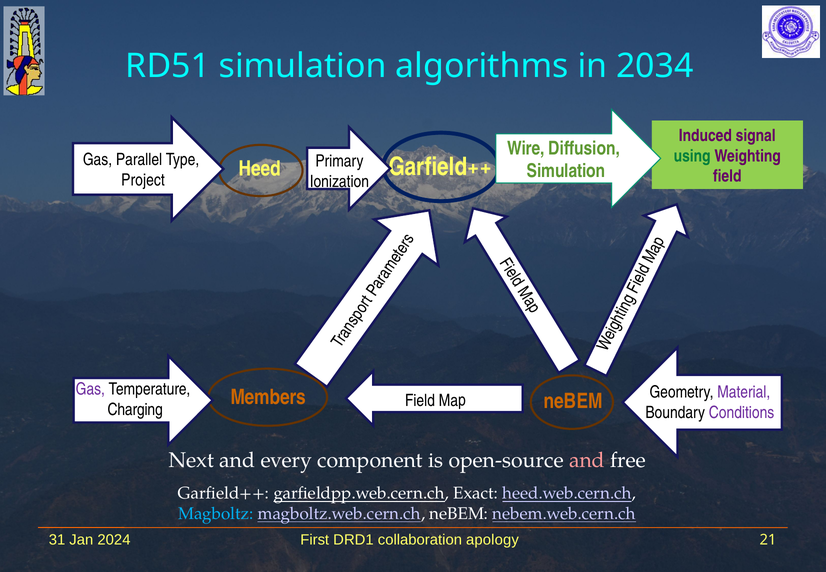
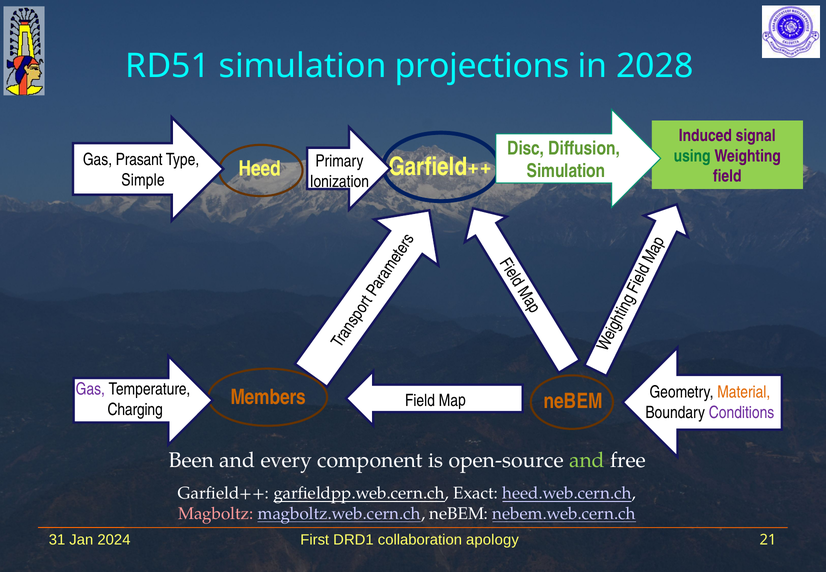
algorithms: algorithms -> projections (482, 66)
2034: 2034 -> 2028 (655, 66)
Wire: Wire -> Disc (526, 148)
Parallel: Parallel -> Prasant (139, 160)
Project: Project -> Simple (143, 180)
Material colour: purple -> orange (744, 392)
Next: Next -> Been (191, 460)
and colour: pink -> light green (587, 460)
Magboltz colour: light blue -> pink (216, 513)
